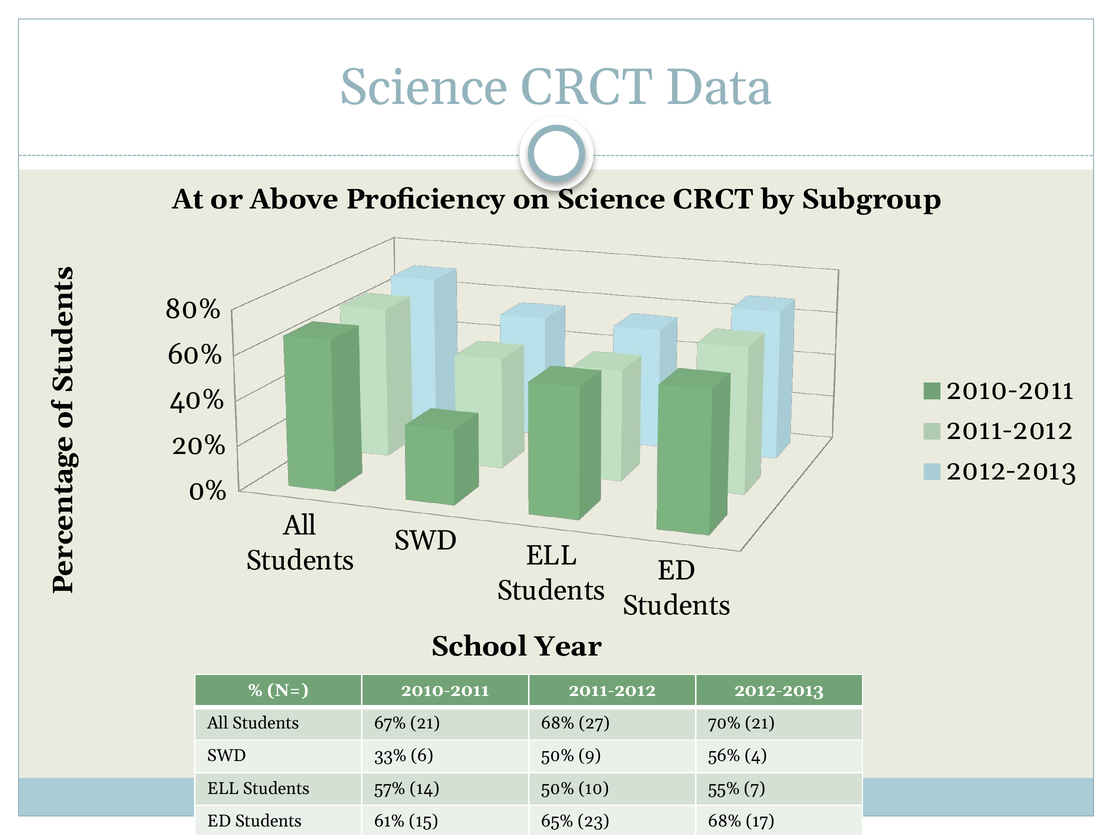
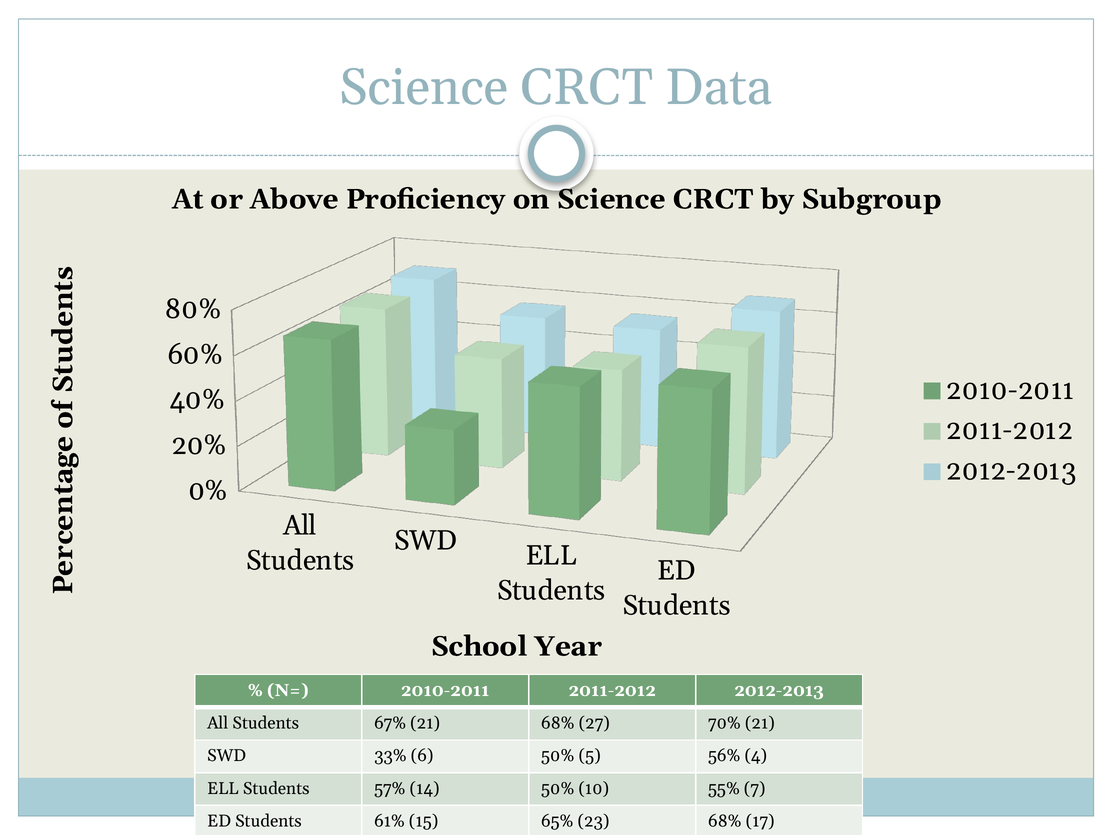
9: 9 -> 5 (590, 755)
